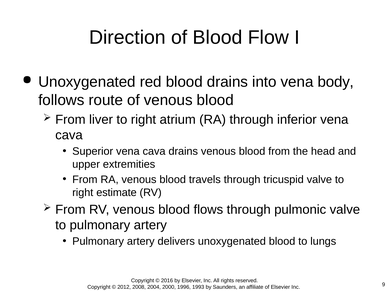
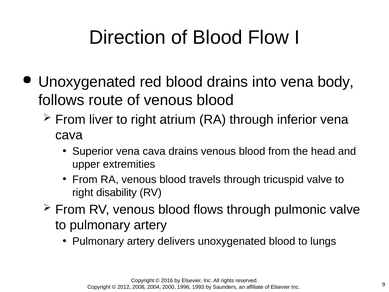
estimate: estimate -> disability (117, 192)
